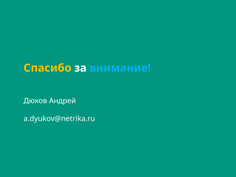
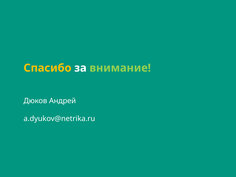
внимание colour: light blue -> light green (120, 68)
